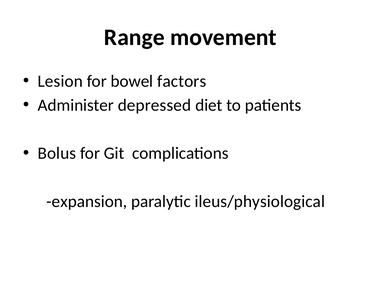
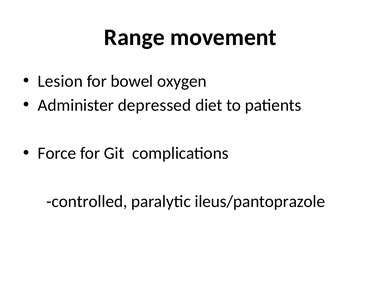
factors: factors -> oxygen (182, 81)
Bolus: Bolus -> Force (57, 153)
expansion: expansion -> controlled (87, 201)
ileus/physiological: ileus/physiological -> ileus/pantoprazole (260, 201)
